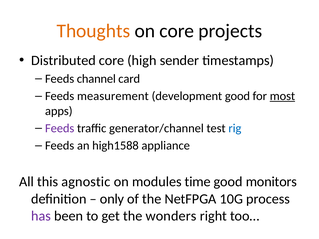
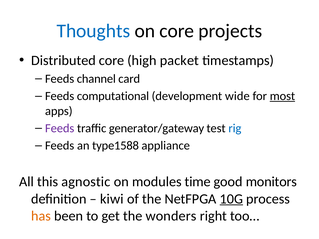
Thoughts colour: orange -> blue (93, 31)
sender: sender -> packet (179, 61)
measurement: measurement -> computational (113, 96)
development good: good -> wide (237, 96)
generator/channel: generator/channel -> generator/gateway (157, 128)
high1588: high1588 -> type1588 (116, 146)
only: only -> kiwi (112, 199)
10G underline: none -> present (231, 199)
has colour: purple -> orange (41, 216)
